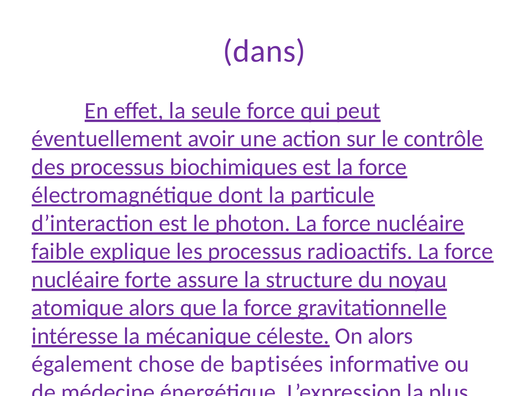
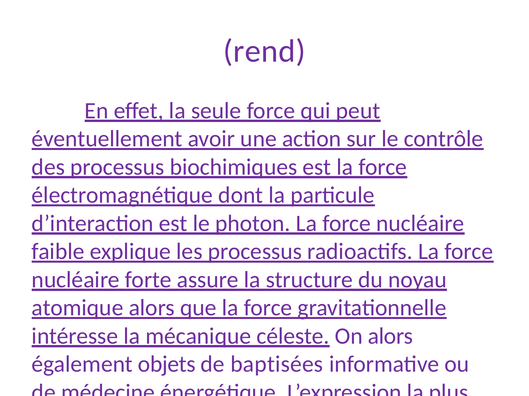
dans: dans -> rend (264, 51)
chose: chose -> objets (167, 365)
